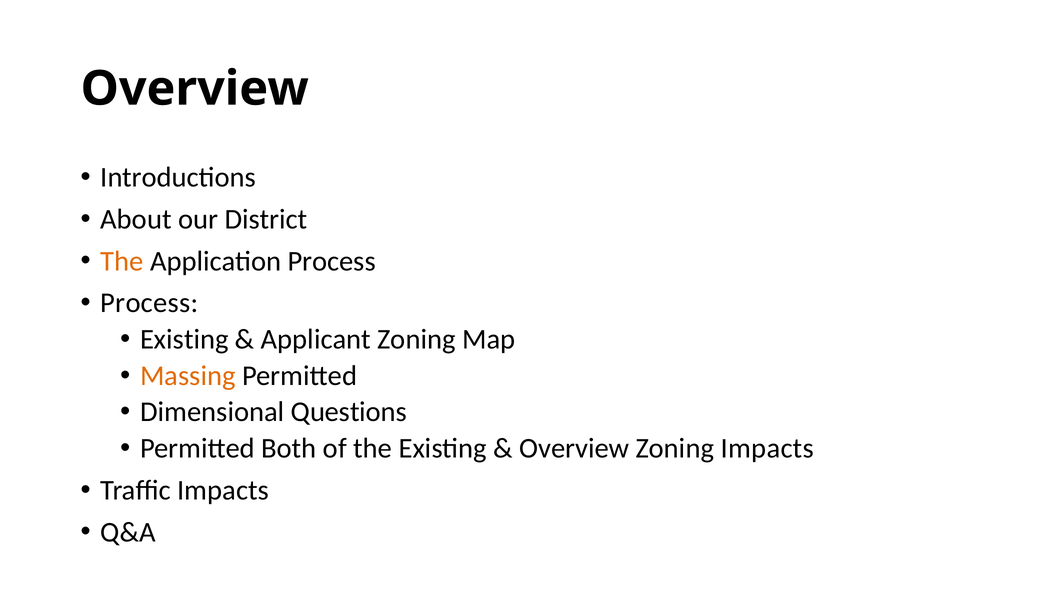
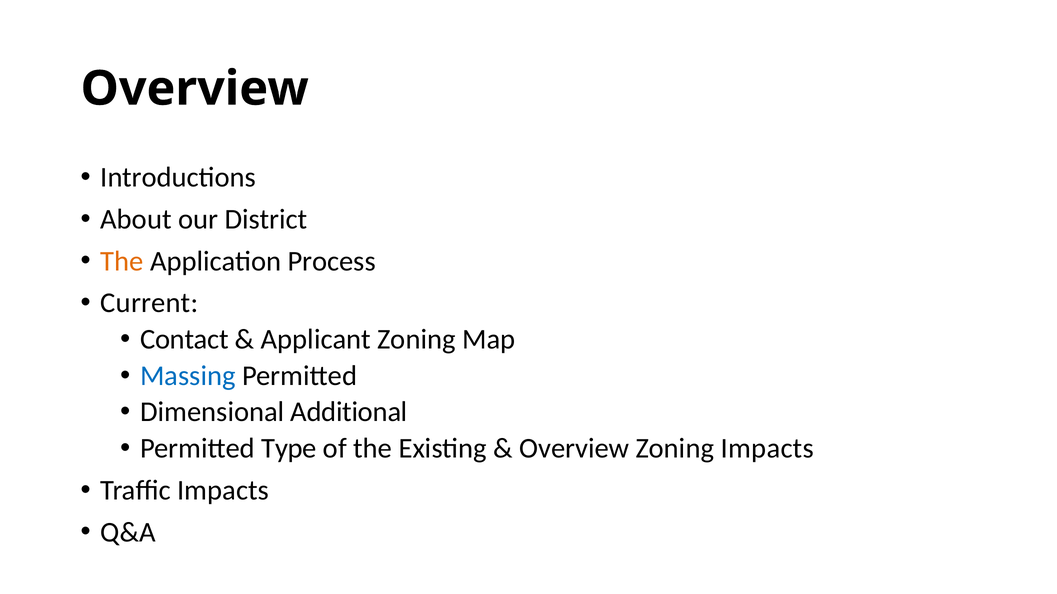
Process: Process -> Current (149, 303)
Existing: Existing -> Contact (184, 340)
Massing colour: orange -> blue (188, 376)
Questions: Questions -> Additional (349, 412)
Both: Both -> Type (289, 449)
